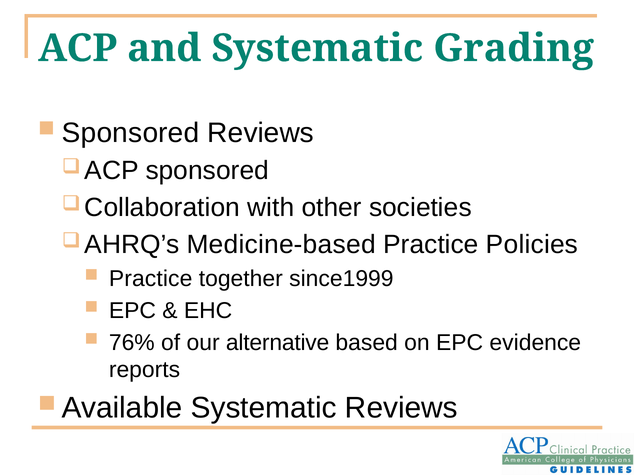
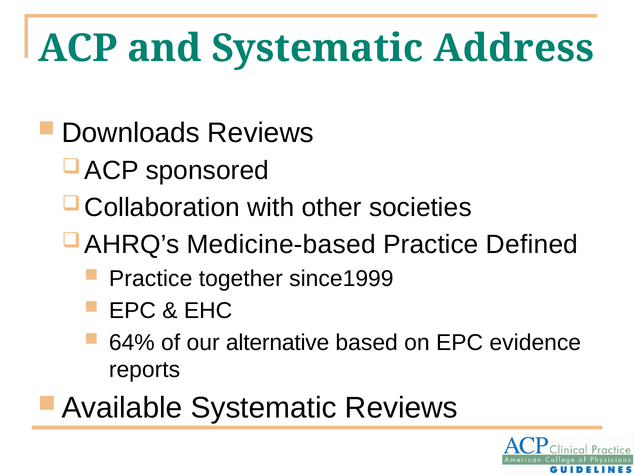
Grading: Grading -> Address (514, 48)
Sponsored: Sponsored -> Downloads (131, 133)
Policies: Policies -> Defined (532, 245)
76%: 76% -> 64% (132, 343)
